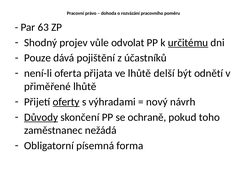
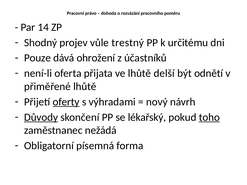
63: 63 -> 14 (43, 27)
odvolat: odvolat -> trestný (128, 43)
určitému underline: present -> none (188, 43)
pojištění: pojištění -> ohrožení (96, 58)
ochraně: ochraně -> lékařský (147, 117)
toho underline: none -> present (209, 117)
